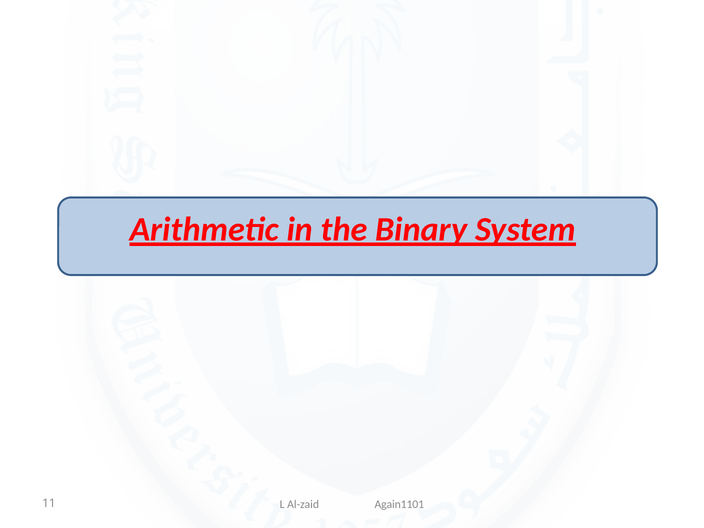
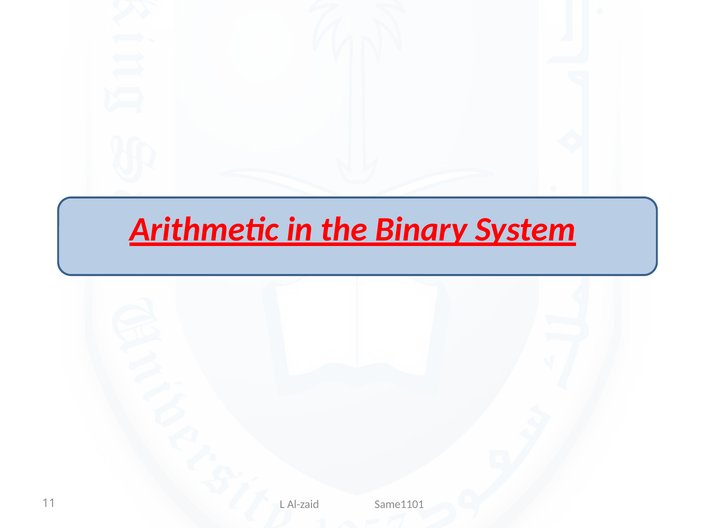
Again1101: Again1101 -> Same1101 (399, 504)
